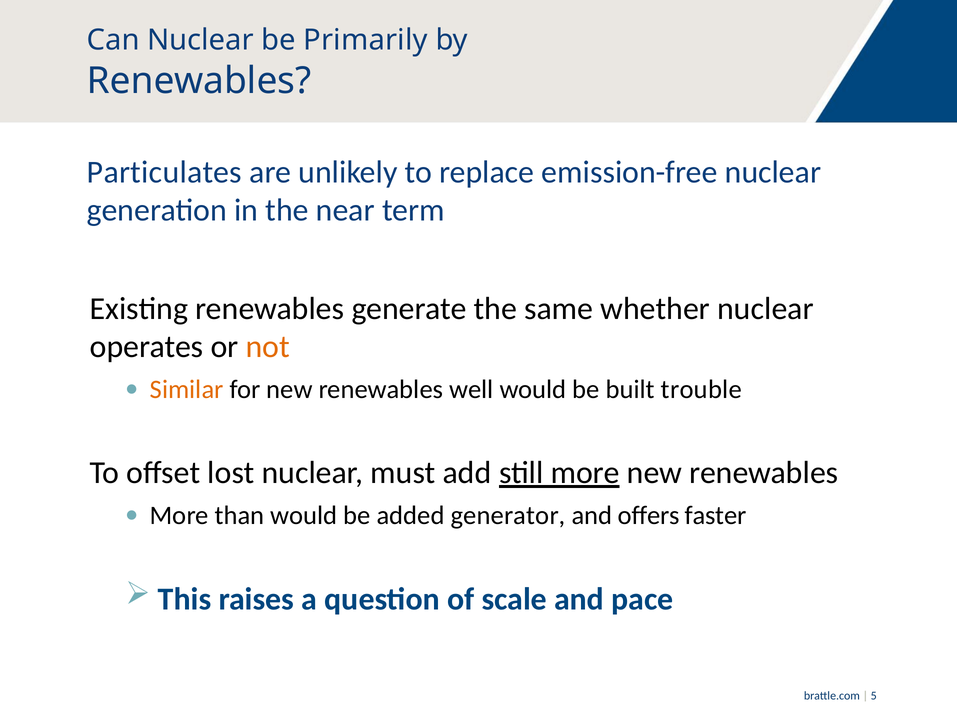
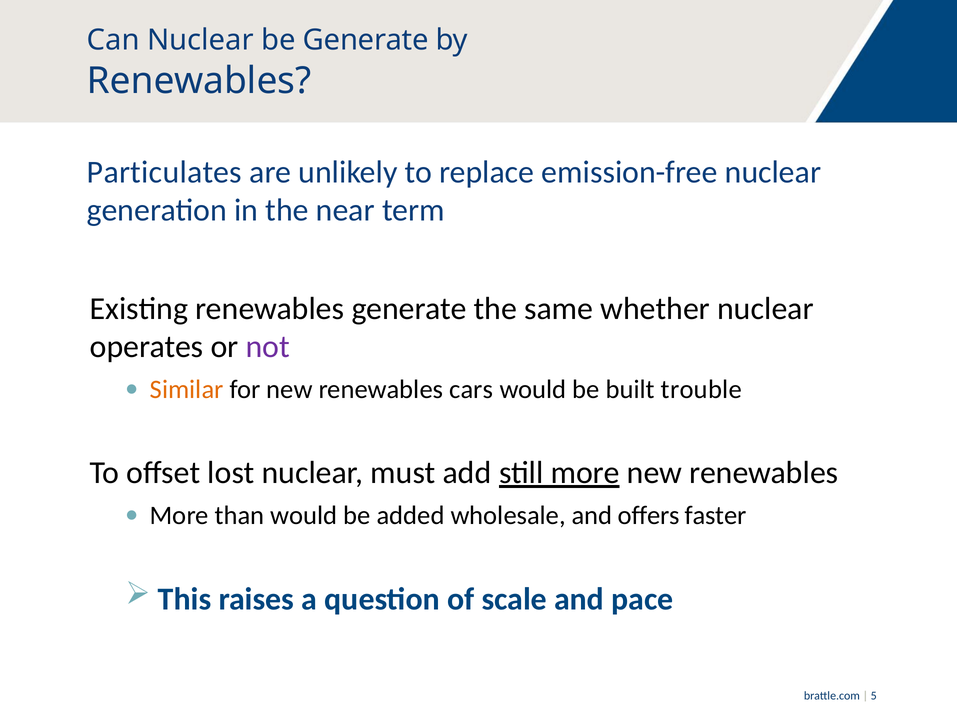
be Primarily: Primarily -> Generate (366, 40)
not colour: orange -> purple (268, 347)
well: well -> cars (471, 389)
generator: generator -> wholesale (508, 515)
